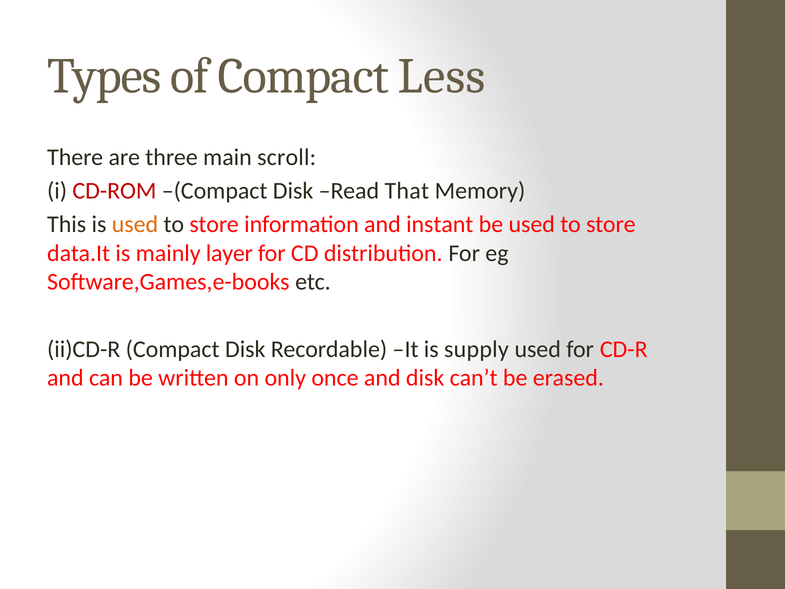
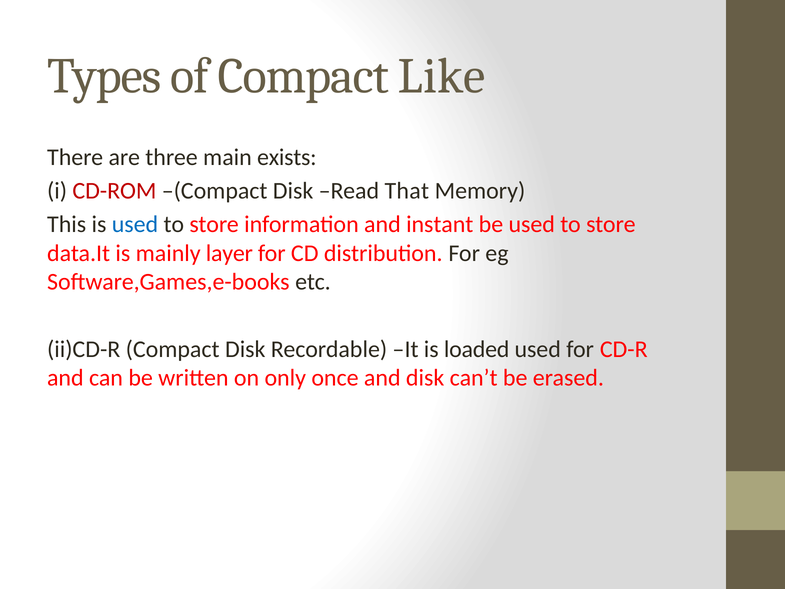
Less: Less -> Like (442, 76)
scroll: scroll -> exists (287, 157)
used colour: orange -> blue (135, 224)
supply: supply -> loaded (477, 349)
